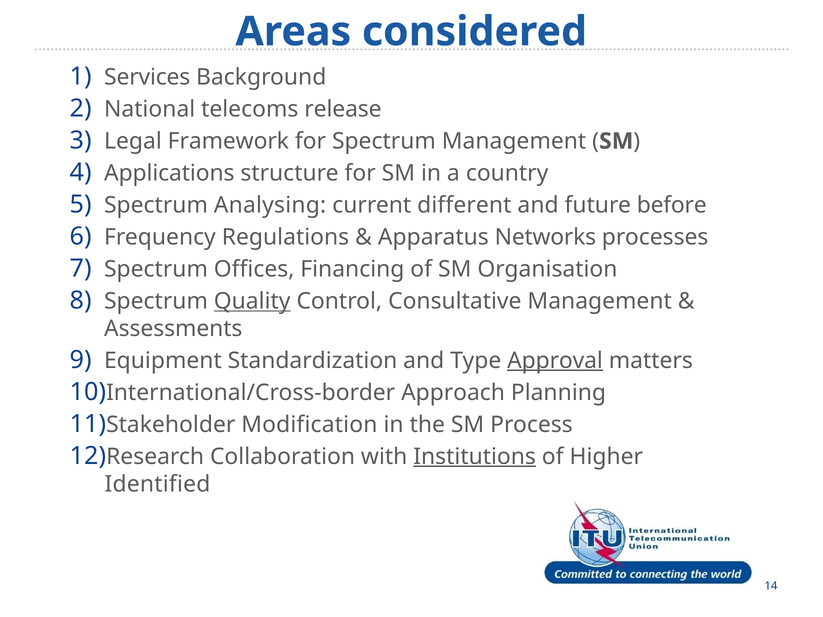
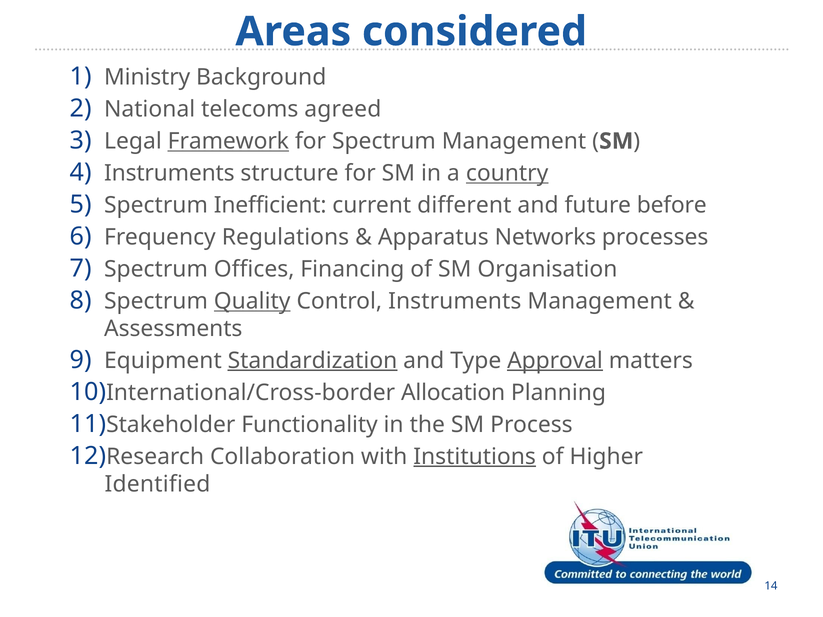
Services: Services -> Ministry (147, 77)
release: release -> agreed (343, 109)
Framework underline: none -> present (228, 141)
Applications: Applications -> Instruments (169, 173)
country underline: none -> present (507, 173)
Analysing: Analysing -> Inefficient (270, 205)
Control Consultative: Consultative -> Instruments (455, 301)
Standardization underline: none -> present (313, 361)
Approach: Approach -> Allocation (453, 393)
Modification: Modification -> Functionality (309, 425)
